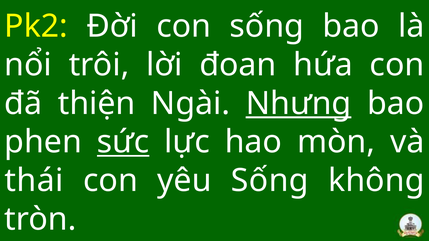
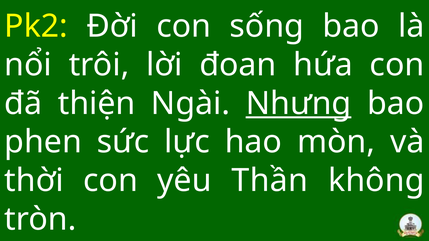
sức underline: present -> none (123, 142)
thái: thái -> thời (34, 181)
yêu Sống: Sống -> Thần (270, 181)
